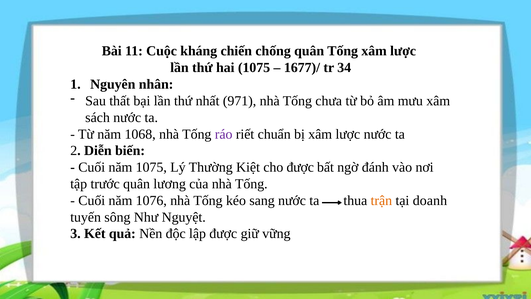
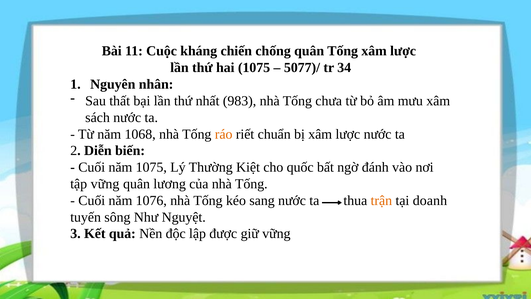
1677)/: 1677)/ -> 5077)/ (302, 68)
971: 971 -> 983 (240, 101)
ráo colour: purple -> orange (224, 134)
cho được: được -> quốc (300, 167)
tập trước: trước -> vững (105, 184)
